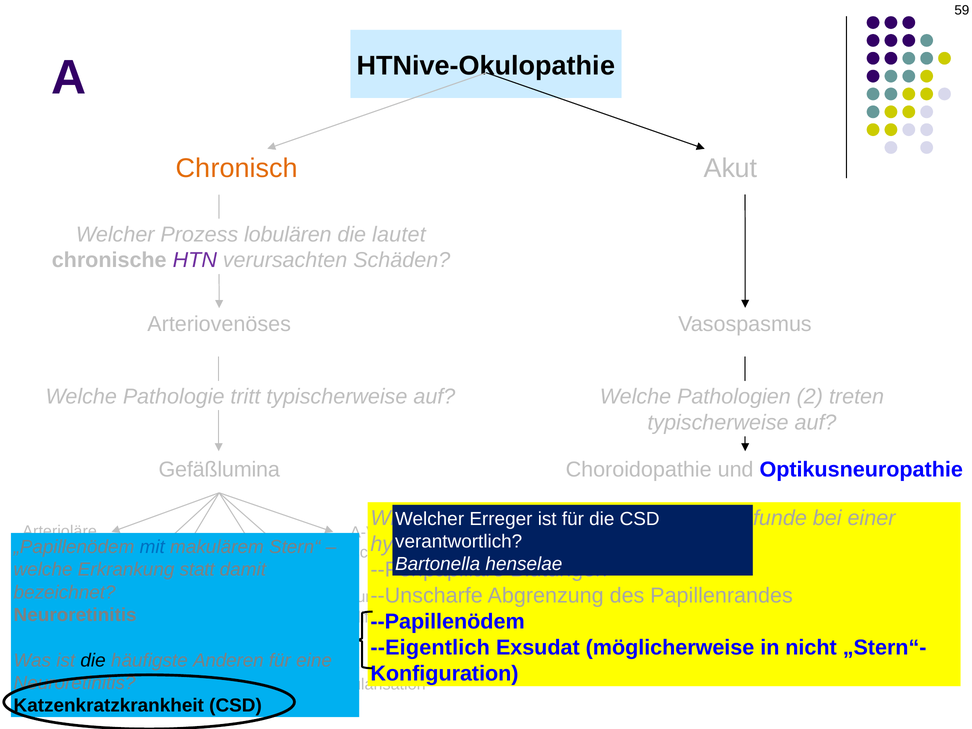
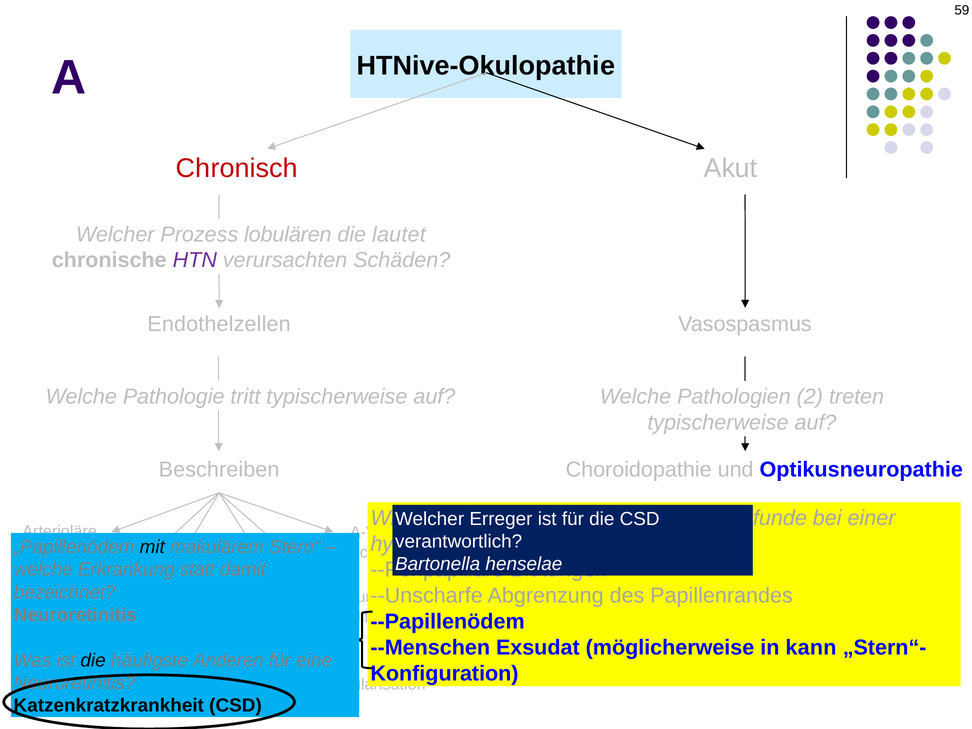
Chronisch colour: orange -> red (237, 168)
Arteriovenöses: Arteriovenöses -> Endothelzellen (219, 324)
Gefäßlumina: Gefäßlumina -> Beschreiben (219, 470)
mit colour: blue -> black (152, 547)
--Eigentlich: --Eigentlich -> --Menschen (430, 648)
nicht: nicht -> kann (811, 648)
